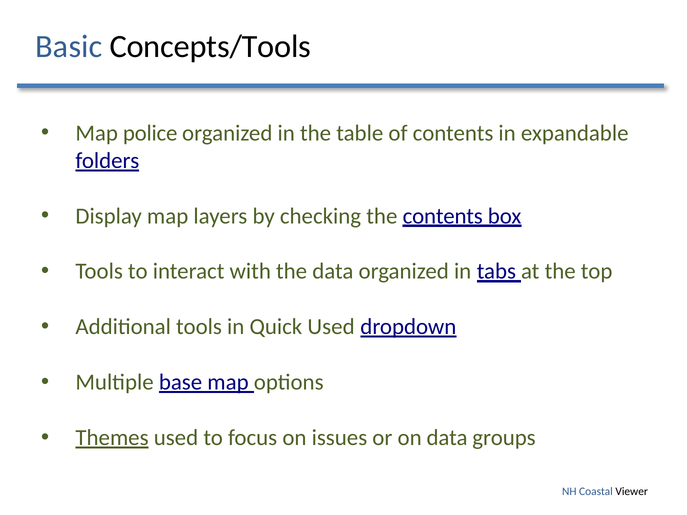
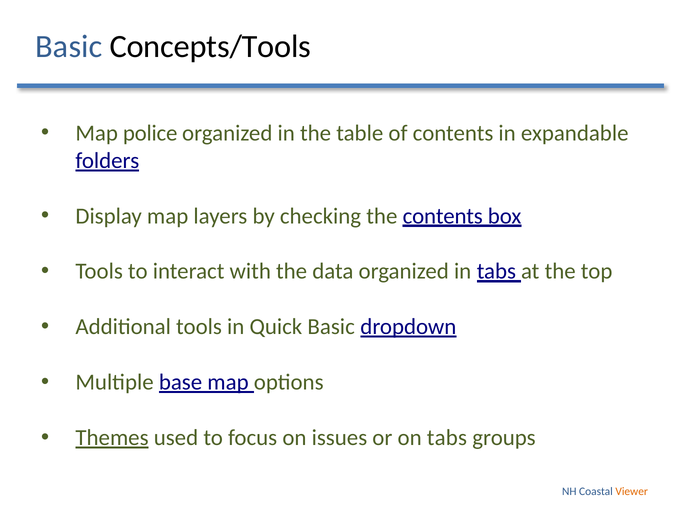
Quick Used: Used -> Basic (331, 327)
on data: data -> tabs (447, 438)
Viewer colour: black -> orange (632, 492)
